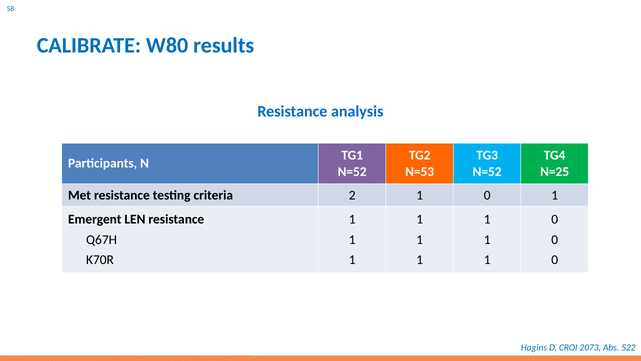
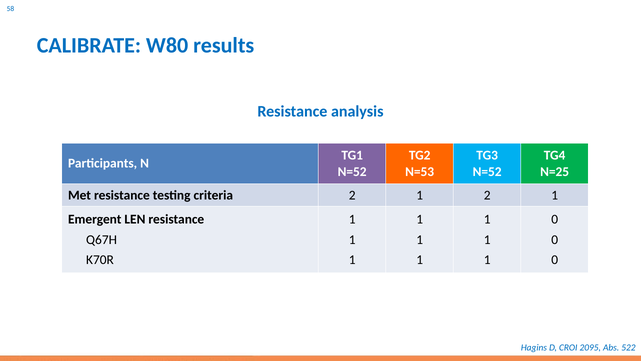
2 1 0: 0 -> 2 (487, 195)
2073: 2073 -> 2095 (590, 347)
